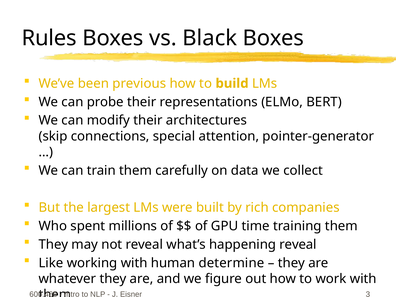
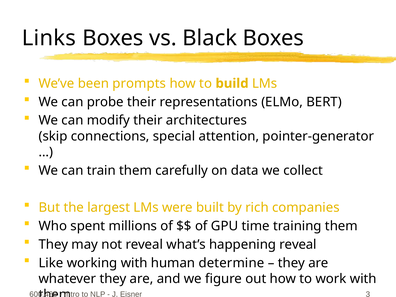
Rules: Rules -> Links (49, 38)
previous: previous -> prompts (139, 83)
